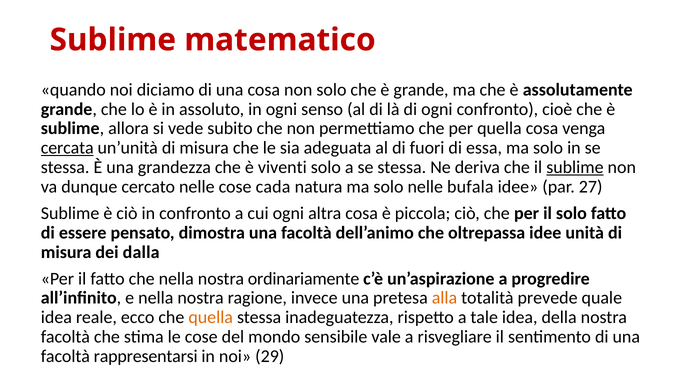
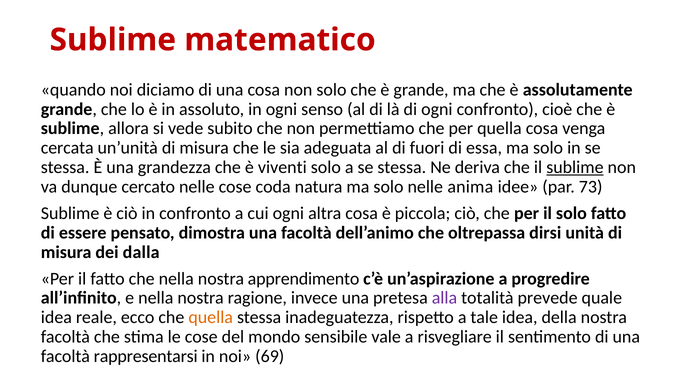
cercata underline: present -> none (67, 148)
cada: cada -> coda (273, 187)
bufala: bufala -> anima (470, 187)
27: 27 -> 73 (591, 187)
oltrepassa idee: idee -> dirsi (545, 233)
ordinariamente: ordinariamente -> apprendimento (304, 279)
alla colour: orange -> purple (444, 298)
29: 29 -> 69 (270, 356)
